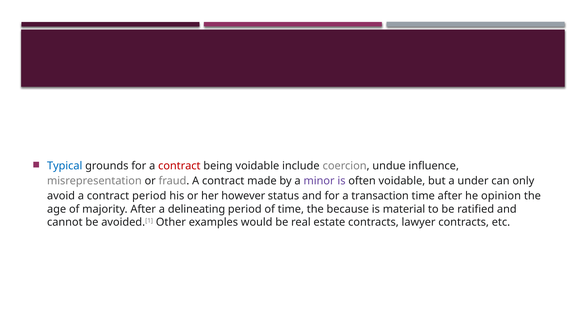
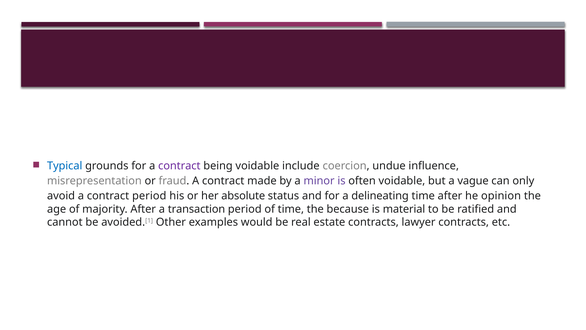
contract colour: red -> purple (179, 166)
under: under -> vague (473, 181)
however: however -> absolute (243, 196)
transaction: transaction -> delineating (380, 196)
delineating: delineating -> transaction (197, 209)
